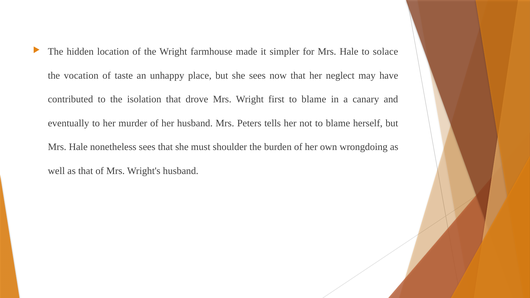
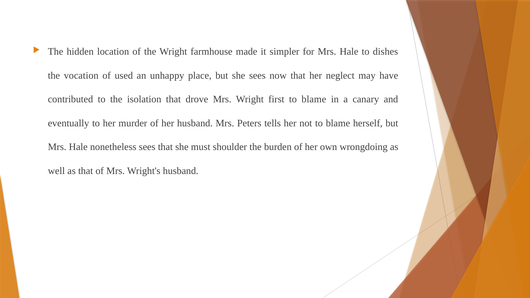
solace: solace -> dishes (385, 52)
taste: taste -> used (124, 76)
